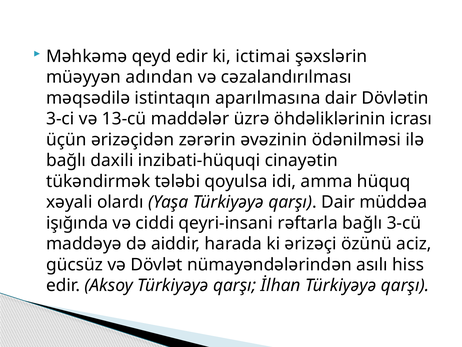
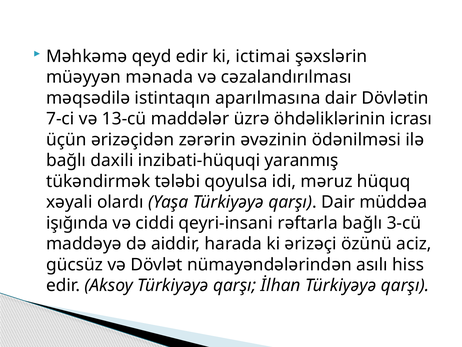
adından: adından -> mənada (159, 77)
3-ci: 3-ci -> 7-ci (60, 119)
cinayətin: cinayətin -> yaranmış (301, 160)
amma: amma -> məruz (327, 181)
